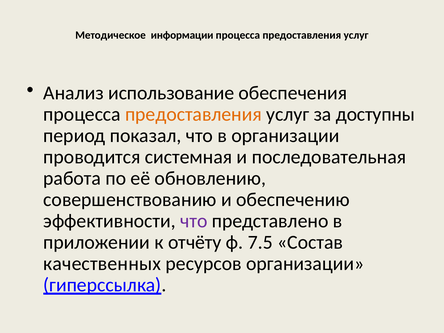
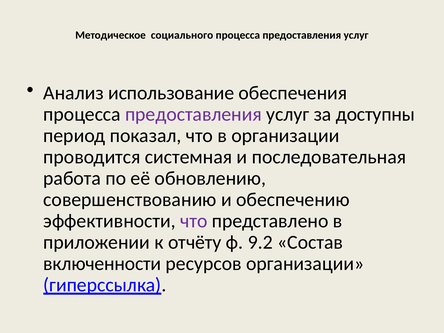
информации: информации -> социального (182, 35)
предоставления colour: orange -> purple (193, 114)
7.5: 7.5 -> 9.2 (260, 242)
качественных: качественных -> включенности (102, 264)
